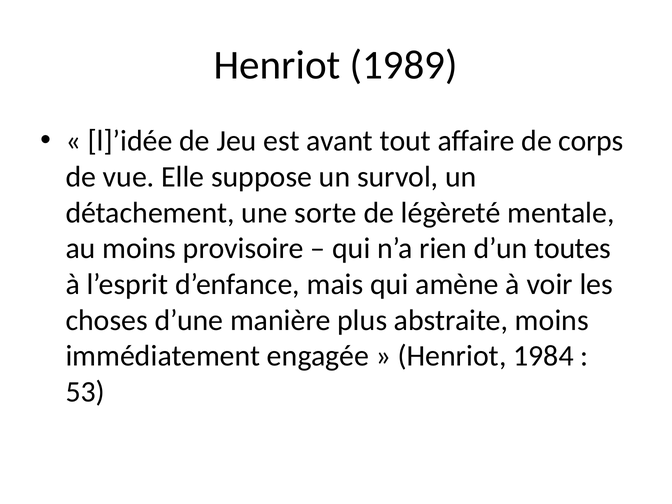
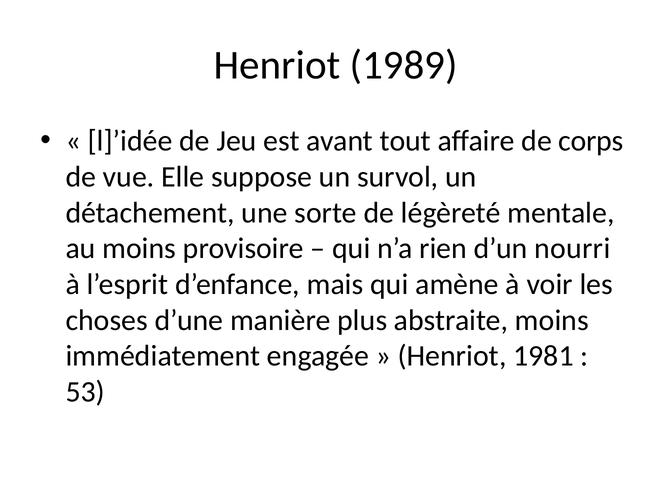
toutes: toutes -> nourri (572, 249)
1984: 1984 -> 1981 (543, 356)
